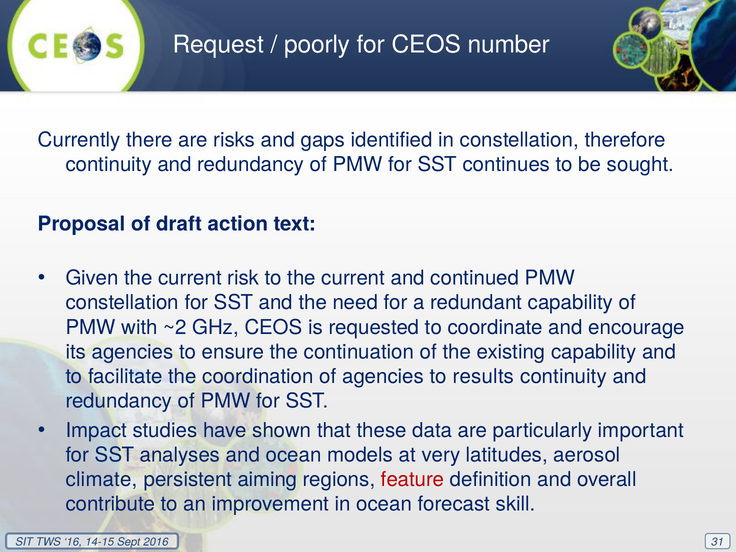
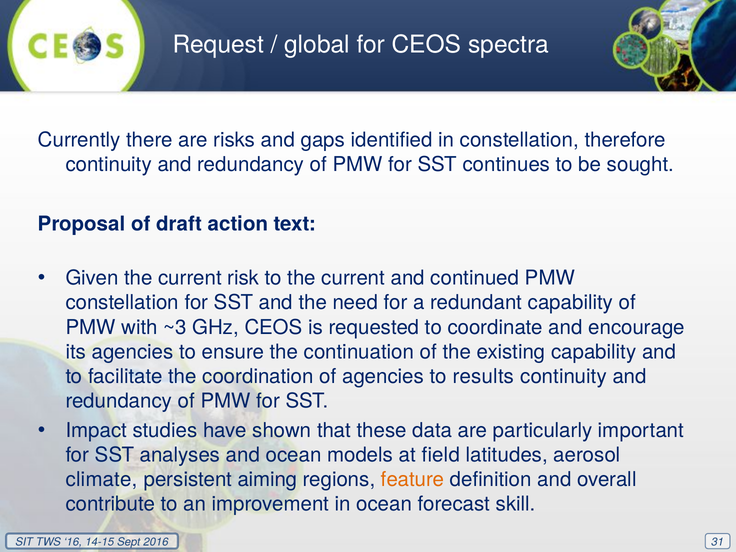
poorly: poorly -> global (317, 45)
number: number -> spectra (509, 45)
~2: ~2 -> ~3 (175, 327)
very: very -> field (441, 455)
feature colour: red -> orange (413, 480)
